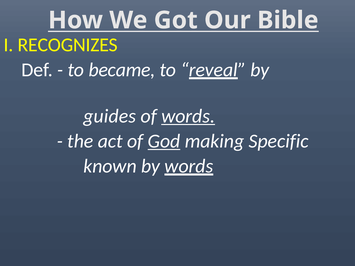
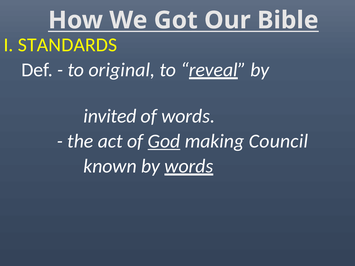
RECOGNIZES: RECOGNIZES -> STANDARDS (68, 45)
became: became -> original (122, 70)
guides: guides -> invited (110, 116)
words underline: present -> none (188, 116)
Specific: Specific -> Council (279, 141)
